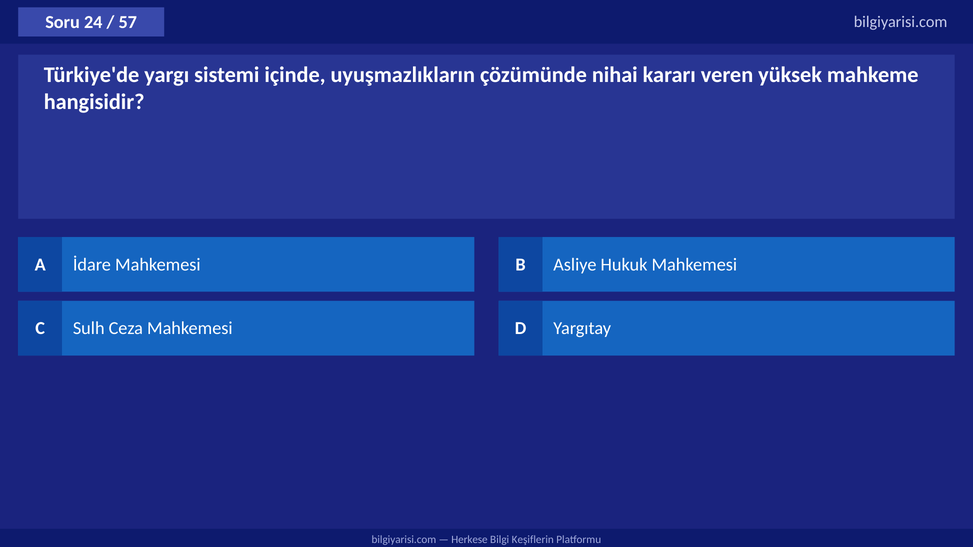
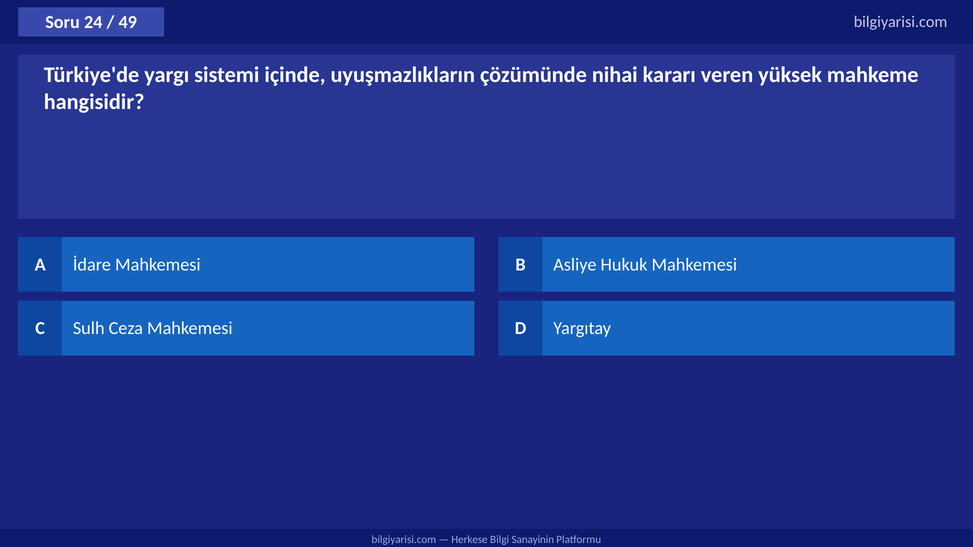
57: 57 -> 49 (128, 22)
Keşiflerin: Keşiflerin -> Sanayinin (533, 540)
